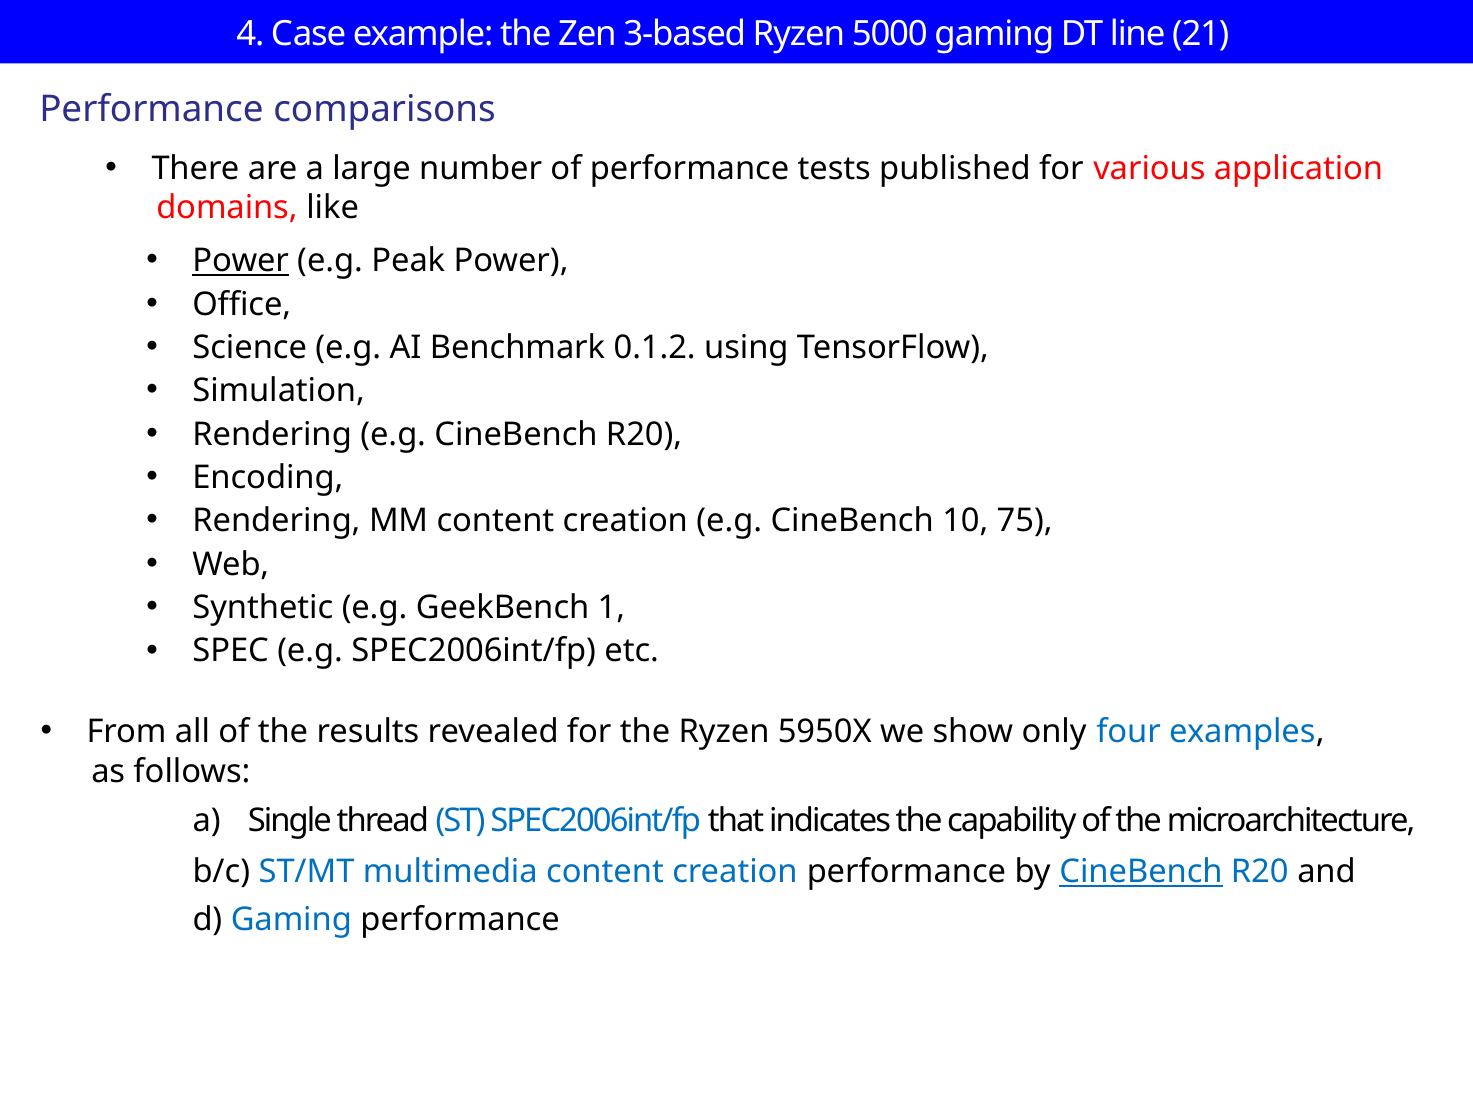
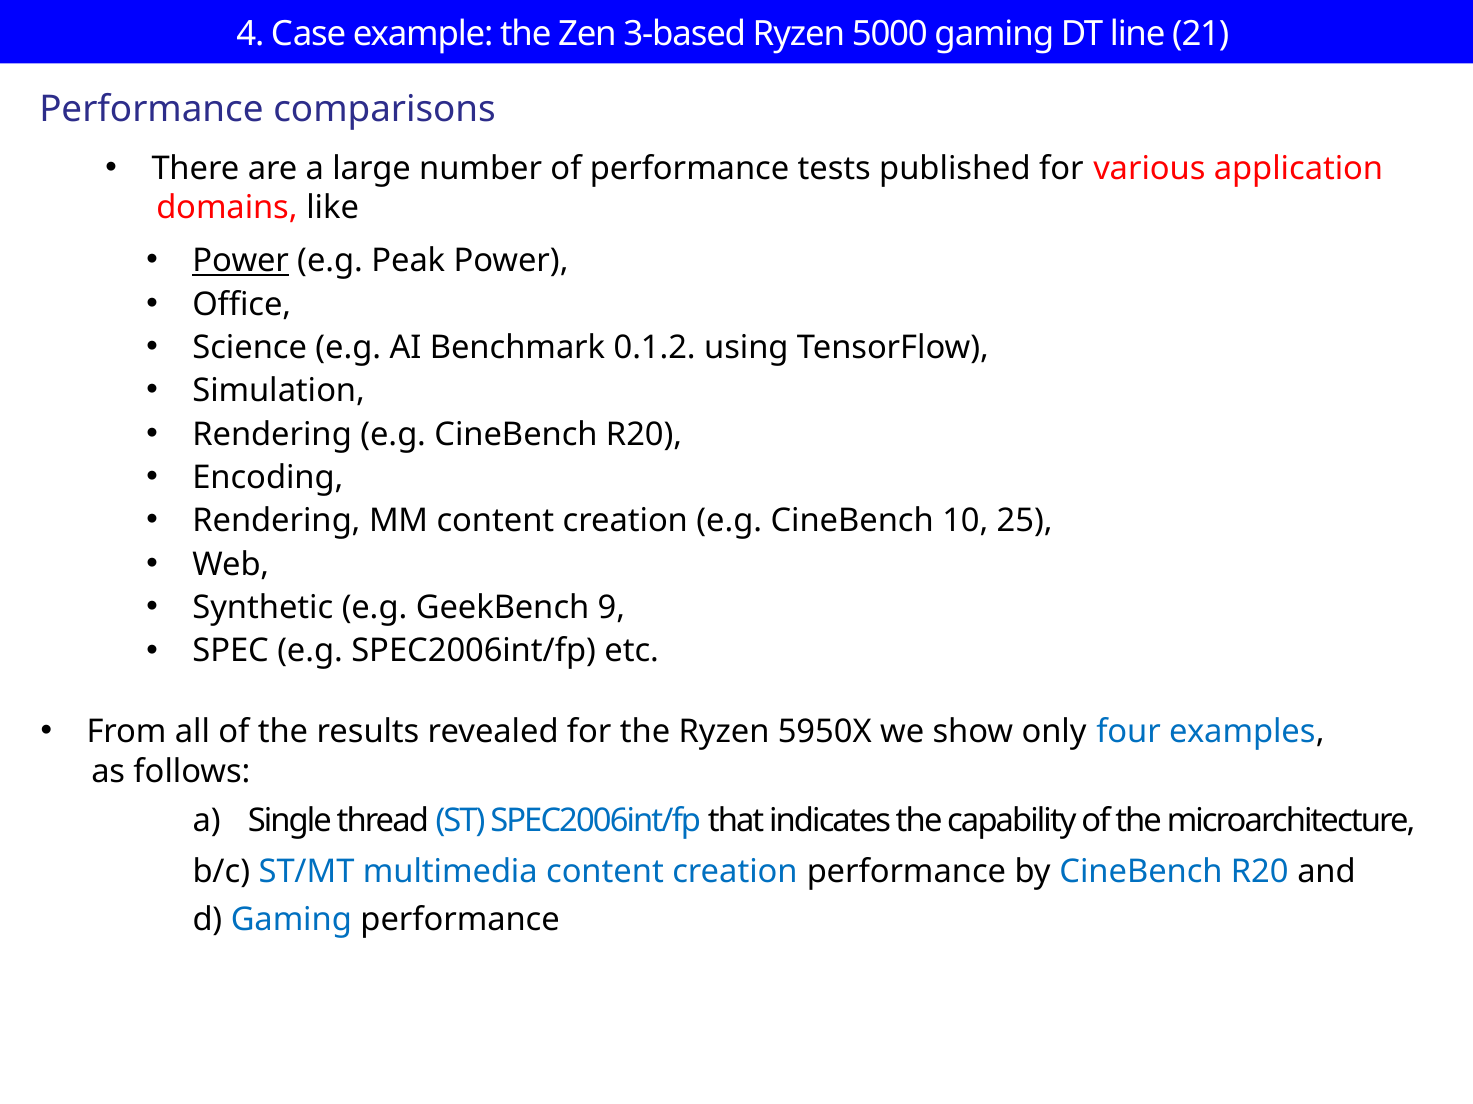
75: 75 -> 25 (1025, 521)
1: 1 -> 9 (611, 608)
CineBench underline: present -> none (1141, 873)
